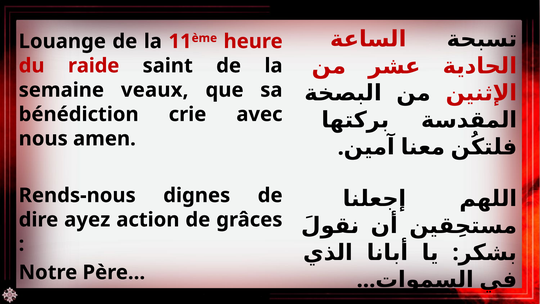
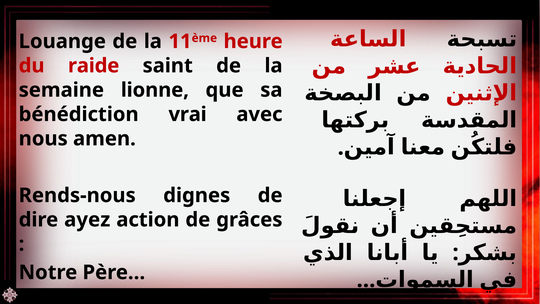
veaux: veaux -> lionne (155, 90)
crie: crie -> vrai (188, 114)
